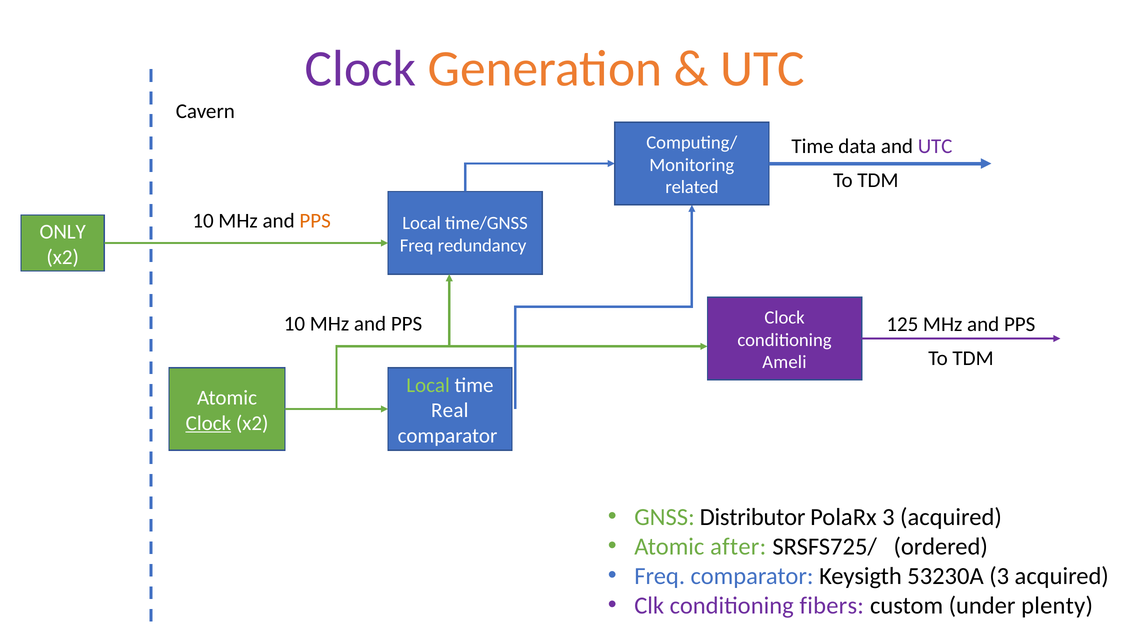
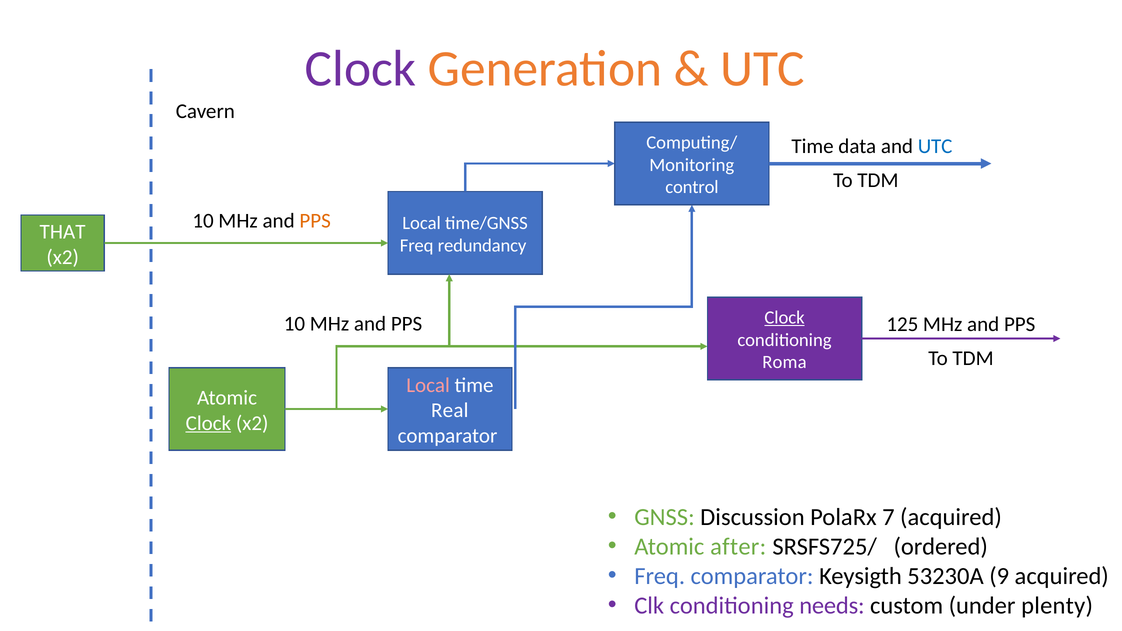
UTC colour: purple -> blue (935, 147)
related: related -> control (692, 187)
ONLY: ONLY -> THAT (63, 232)
Clock underline: none -> present (785, 317)
Ameli: Ameli -> Roma (784, 362)
Local colour: light green -> pink (428, 385)
Distributor: Distributor -> Discussion (752, 517)
PolaRx 3: 3 -> 7 (888, 517)
53230A 3: 3 -> 9 (999, 576)
fibers: fibers -> needs (832, 606)
